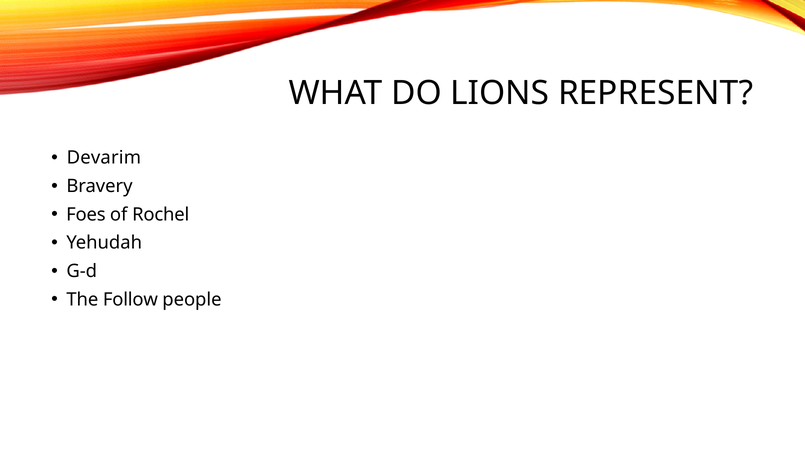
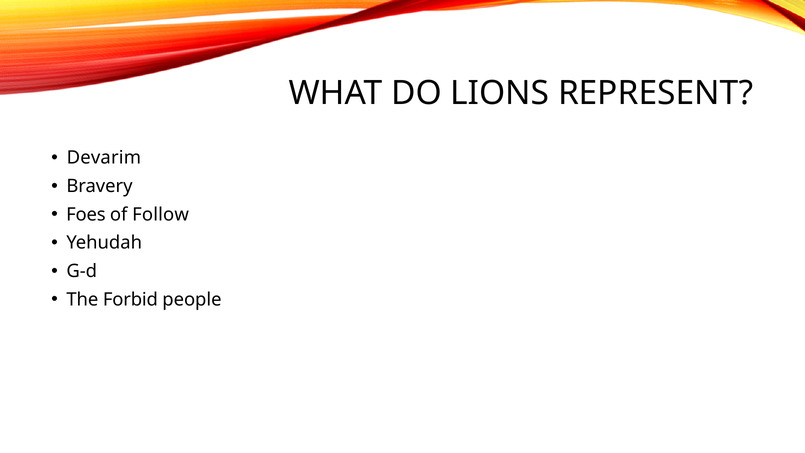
Rochel: Rochel -> Follow (161, 214)
Follow: Follow -> Forbid (130, 299)
